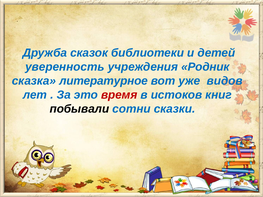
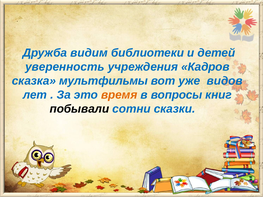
сказок: сказок -> видим (89, 53)
Родник: Родник -> Кадров (205, 67)
литературное: литературное -> мультфильмы (104, 81)
время colour: red -> orange (119, 95)
истоков: истоков -> вопросы (177, 95)
